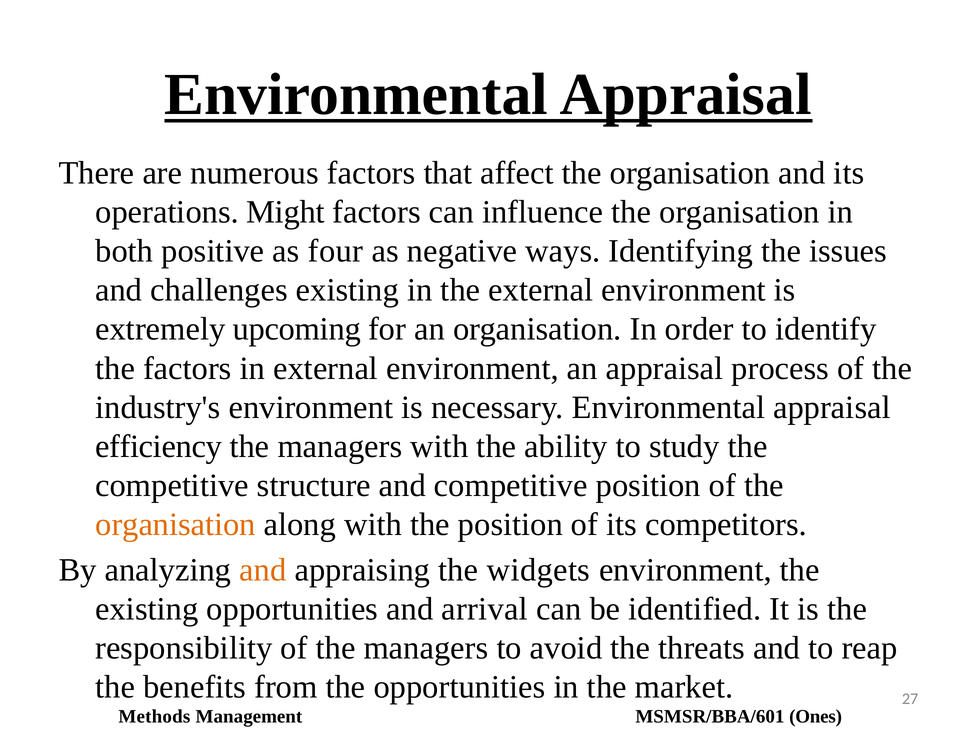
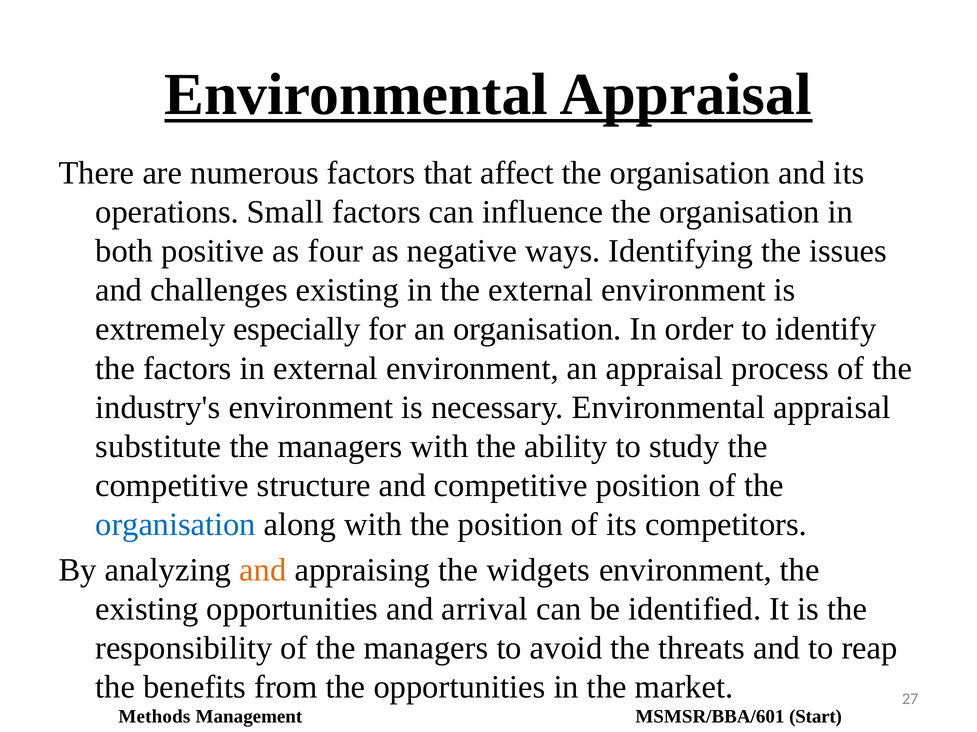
Might: Might -> Small (285, 212)
upcoming: upcoming -> especially (297, 330)
efficiency: efficiency -> substitute (158, 447)
organisation colour: orange -> blue (175, 525)
Ones: Ones -> Start (816, 717)
